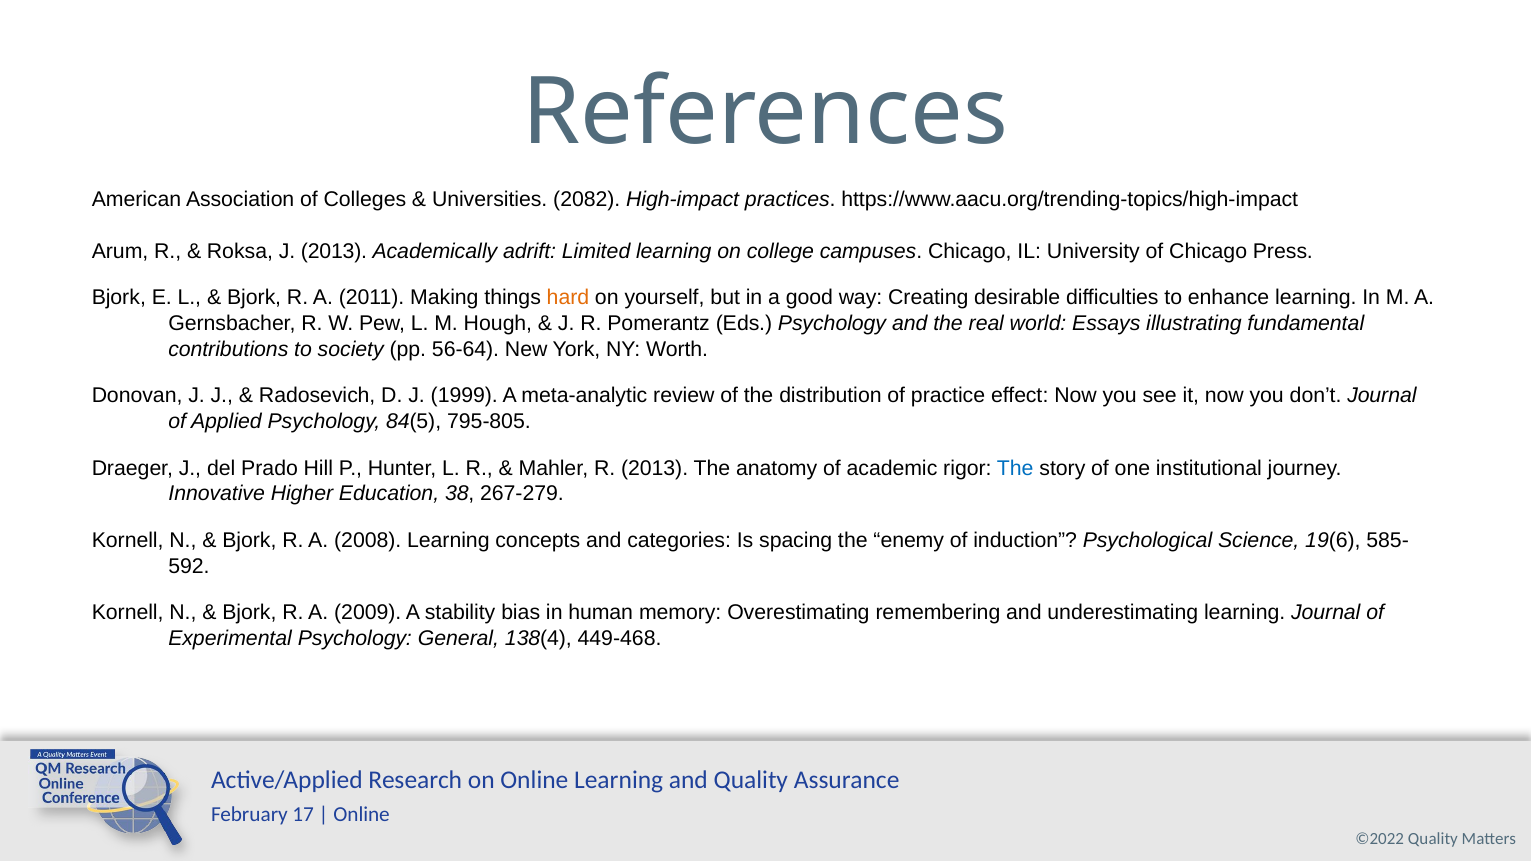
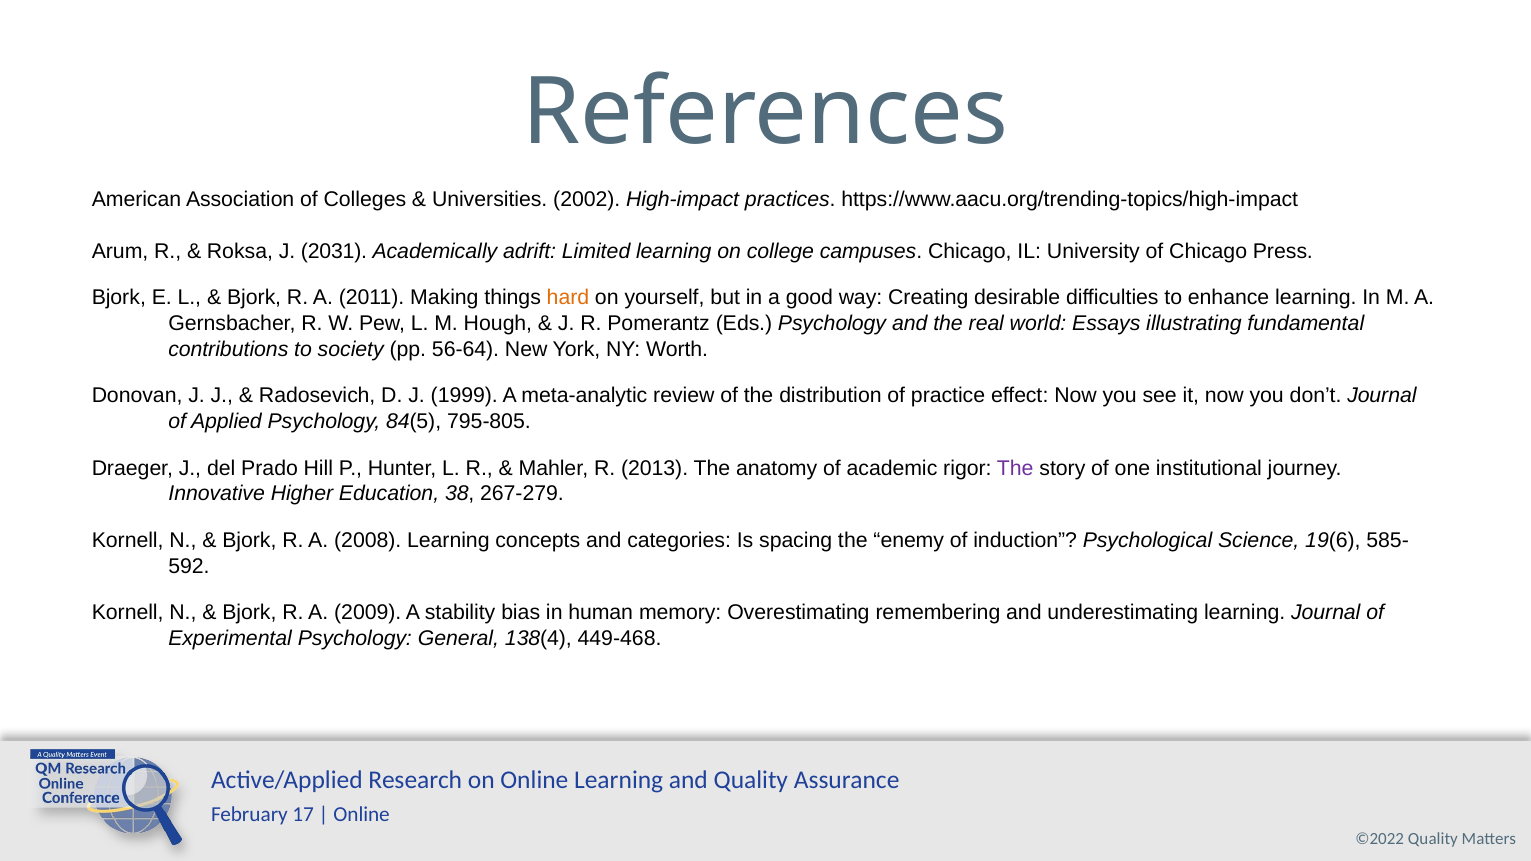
2082: 2082 -> 2002 (587, 200)
J 2013: 2013 -> 2031 (334, 251)
The colour: blue -> purple (1015, 468)
